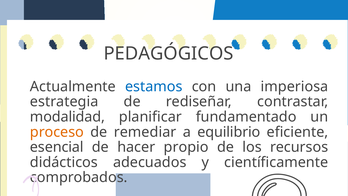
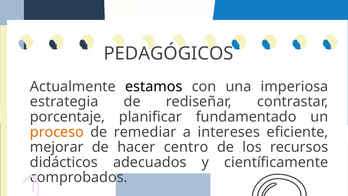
estamos colour: blue -> black (154, 86)
modalidad: modalidad -> porcentaje (67, 117)
equilibrio: equilibrio -> intereses (229, 132)
esencial: esencial -> mejorar (57, 147)
propio: propio -> centro (186, 147)
